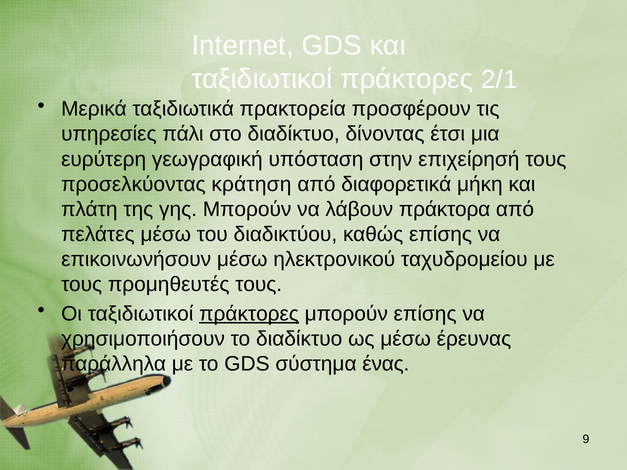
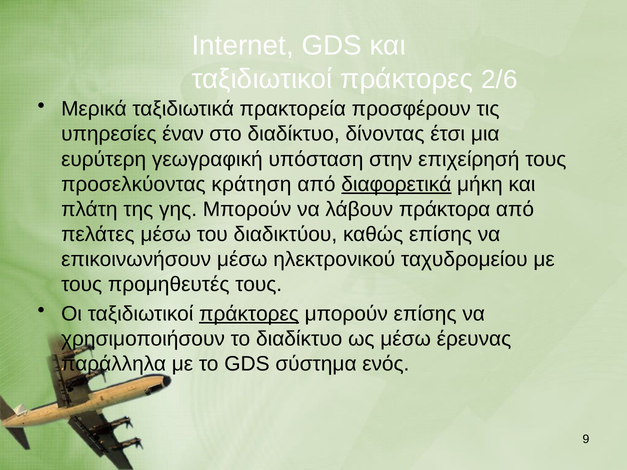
2/1: 2/1 -> 2/6 (499, 80)
πάλι: πάλι -> έναν (183, 134)
διαφορετικά underline: none -> present (396, 184)
ένας: ένας -> ενός (386, 364)
